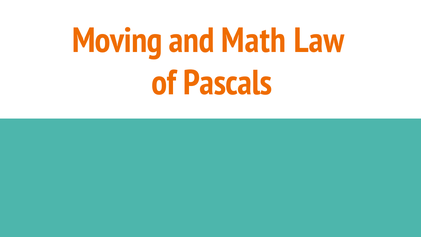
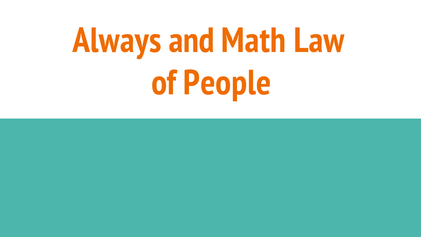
Moving: Moving -> Always (117, 41)
Pascals: Pascals -> People (227, 83)
